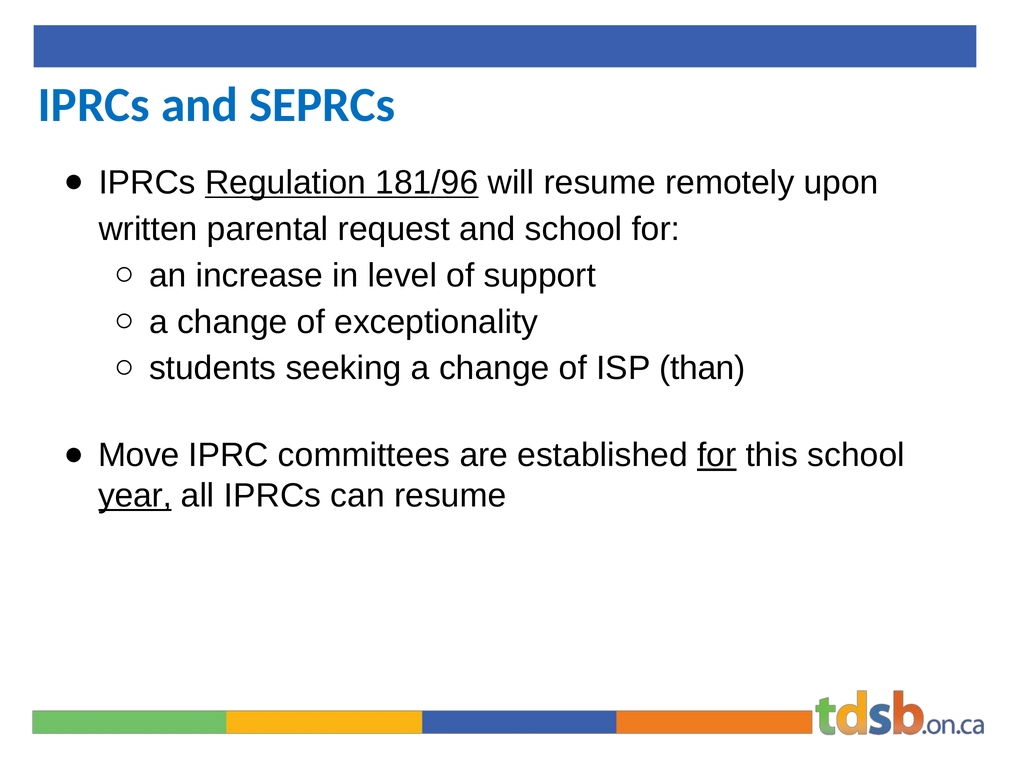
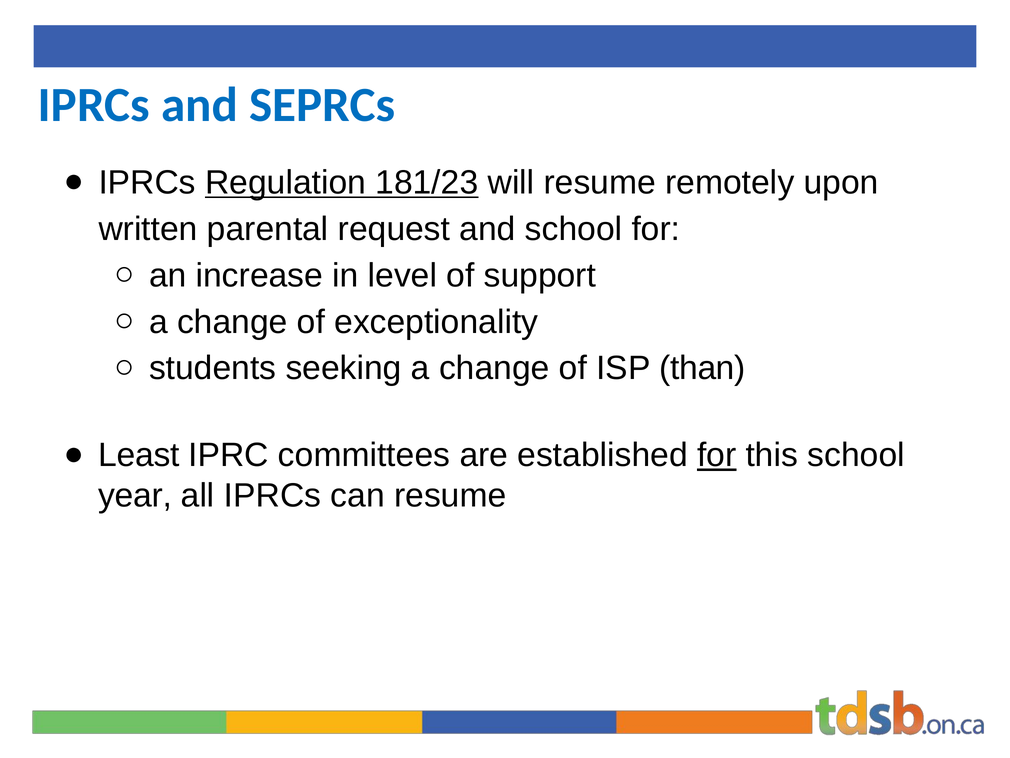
181/96: 181/96 -> 181/23 (427, 182)
Move: Move -> Least (139, 455)
year underline: present -> none (135, 495)
